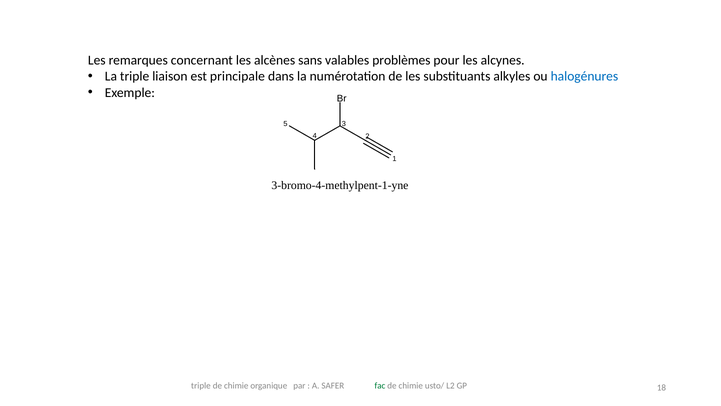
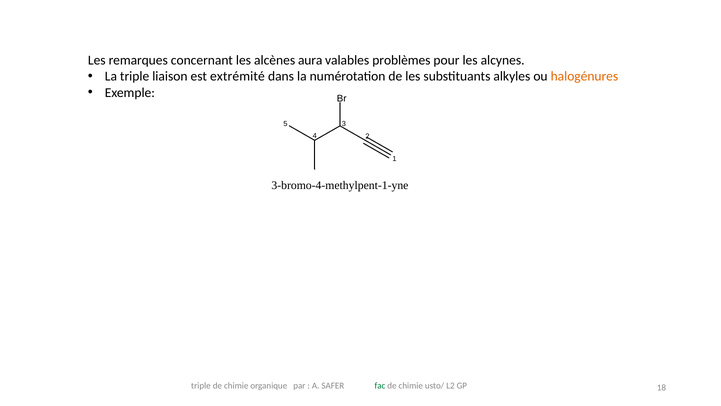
sans: sans -> aura (310, 60)
principale: principale -> extrémité (237, 76)
halogénures colour: blue -> orange (584, 76)
